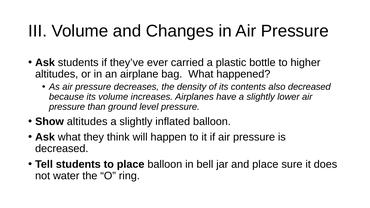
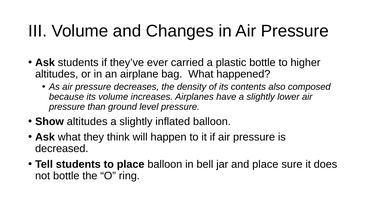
also decreased: decreased -> composed (309, 87)
not water: water -> bottle (66, 176)
